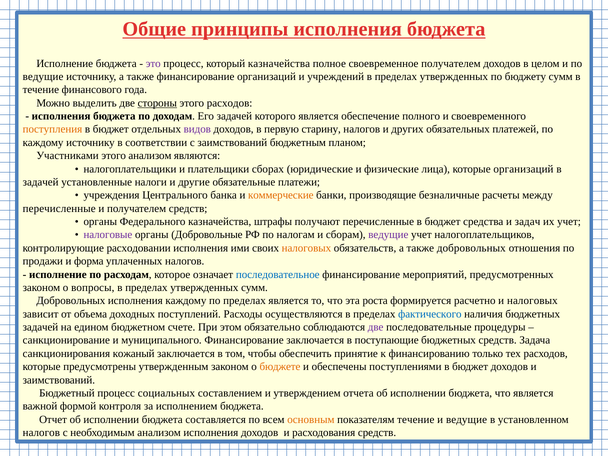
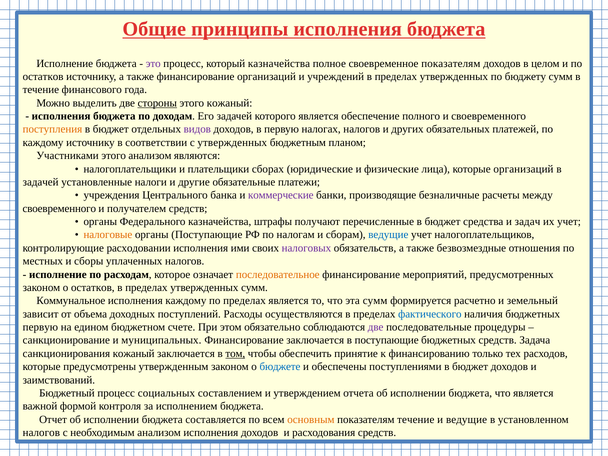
своевременное получателем: получателем -> показателям (451, 63)
ведущие: ведущие -> остатков (43, 77)
этого расходов: расходов -> кожаный (230, 103)
старину: старину -> налогах (321, 129)
с заимствований: заимствований -> утвержденных (232, 143)
коммерческие colour: orange -> purple (281, 195)
перечисленные: перечисленные -> своевременного (59, 208)
налоговые colour: purple -> orange (108, 235)
органы Добровольные: Добровольные -> Поступающие (207, 235)
ведущие colour: purple -> blue (388, 235)
налоговых colour: orange -> purple (306, 248)
также добровольных: добровольных -> безвозмездные (471, 248)
продажи: продажи -> местных (43, 261)
форма: форма -> сборы (89, 261)
последовательное colour: blue -> orange (278, 274)
о вопросы: вопросы -> остатков (93, 288)
Добровольных: Добровольных -> Коммунальное (71, 301)
эта роста: роста -> сумм (375, 301)
и налоговых: налоговых -> земельный (532, 301)
задачей: задачей -> первую (40, 327)
муниципального: муниципального -> муниципальных (161, 340)
том underline: none -> present (235, 354)
бюджете colour: orange -> blue (280, 367)
